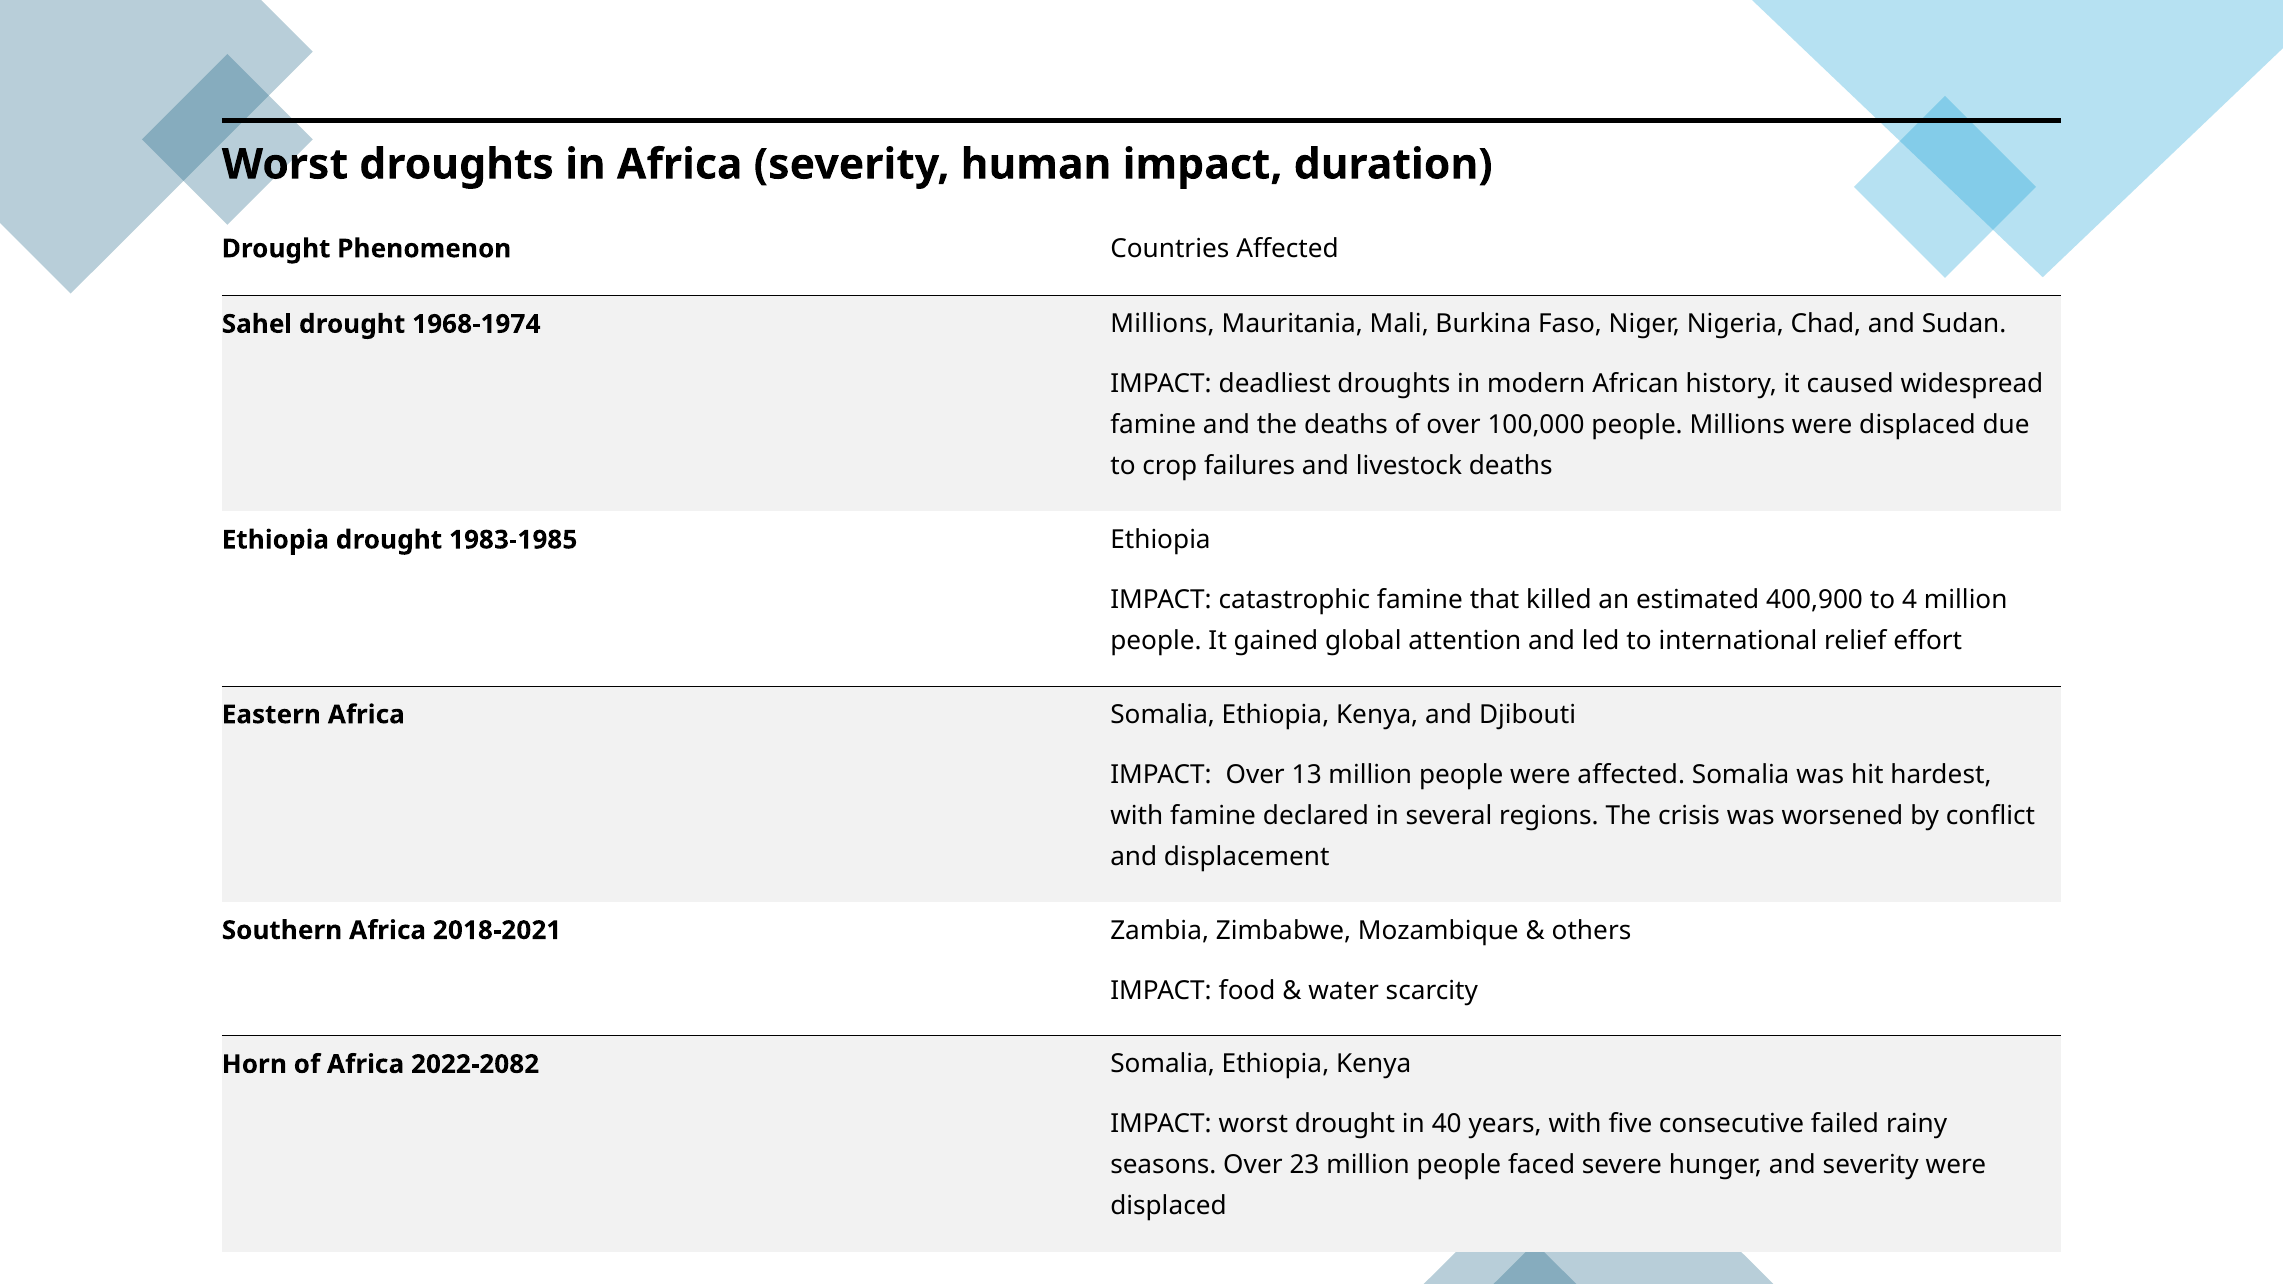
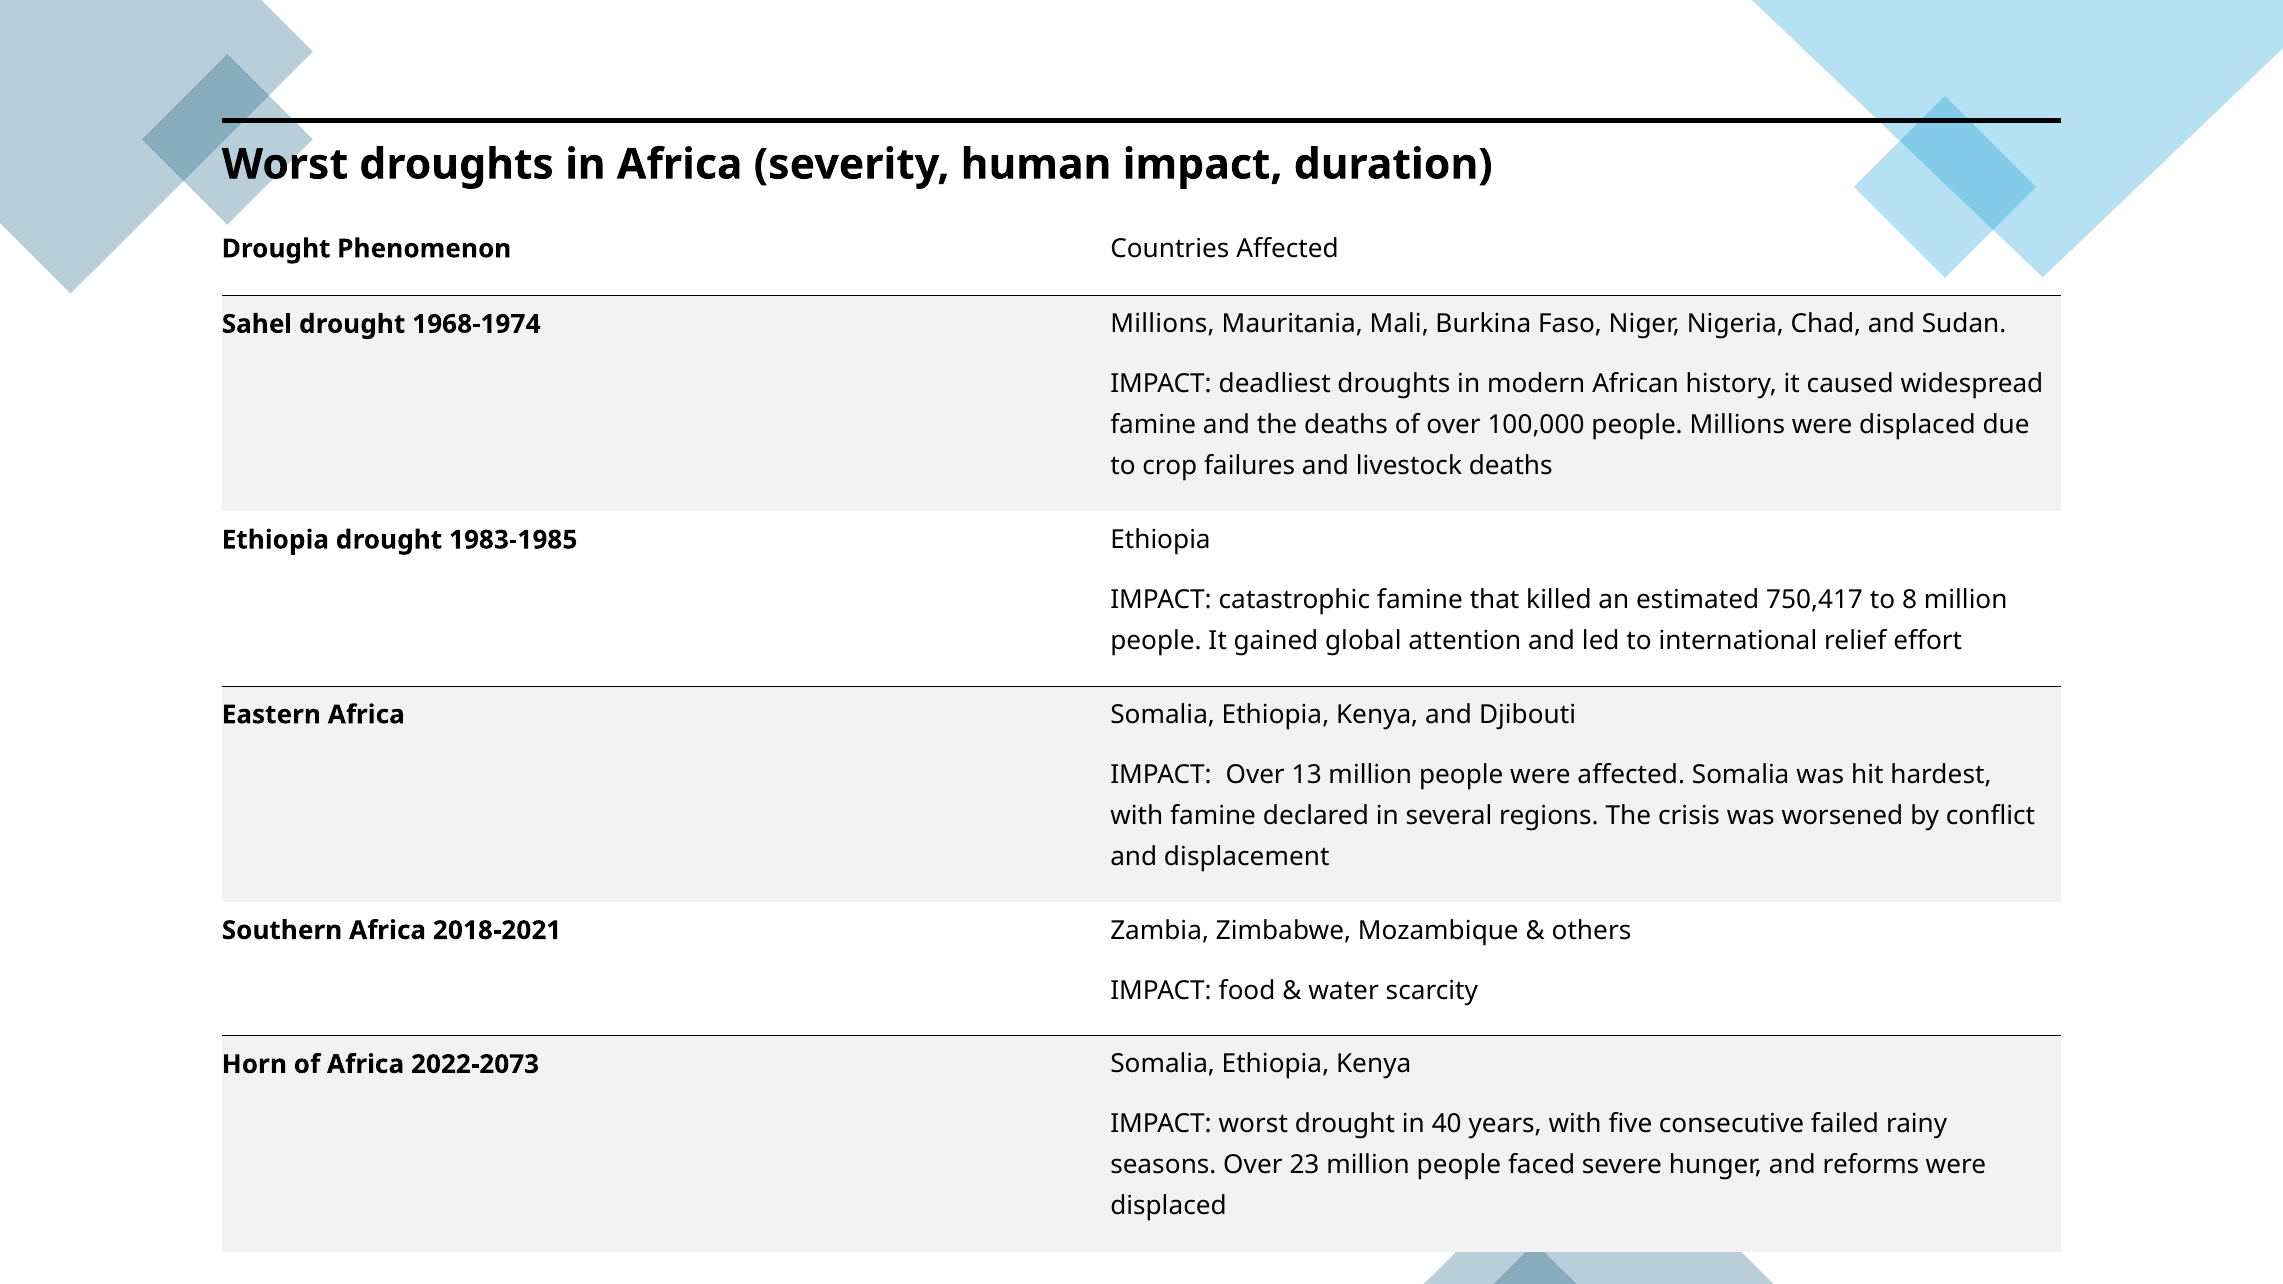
400,900: 400,900 -> 750,417 (1815, 600)
4: 4 -> 8 (1910, 600)
2022-2082: 2022-2082 -> 2022-2073 (475, 1064)
and severity: severity -> reforms (1871, 1165)
